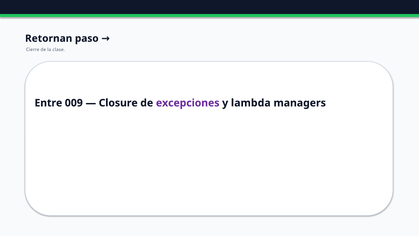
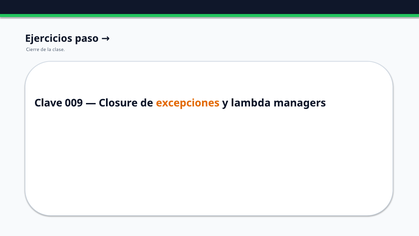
Retornan: Retornan -> Ejercicios (49, 38)
Entre: Entre -> Clave (48, 103)
excepciones colour: purple -> orange (188, 103)
